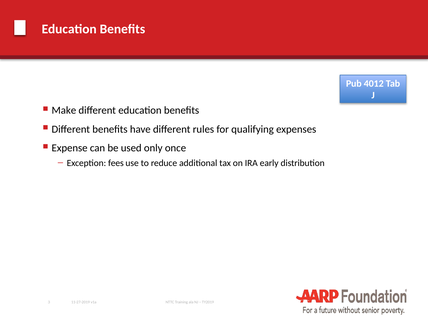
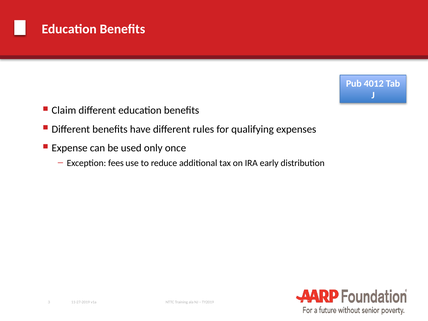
Make: Make -> Claim (64, 110)
